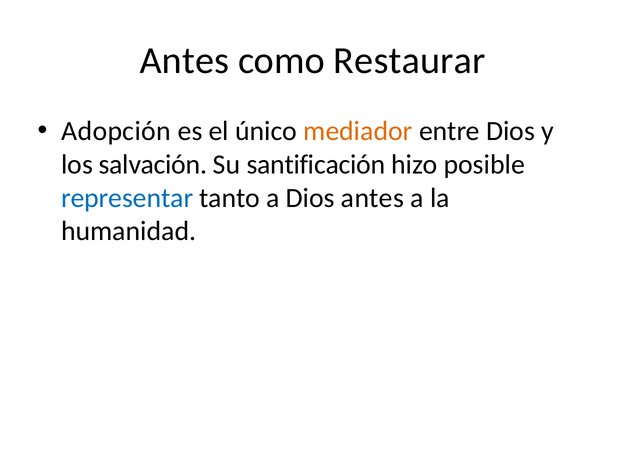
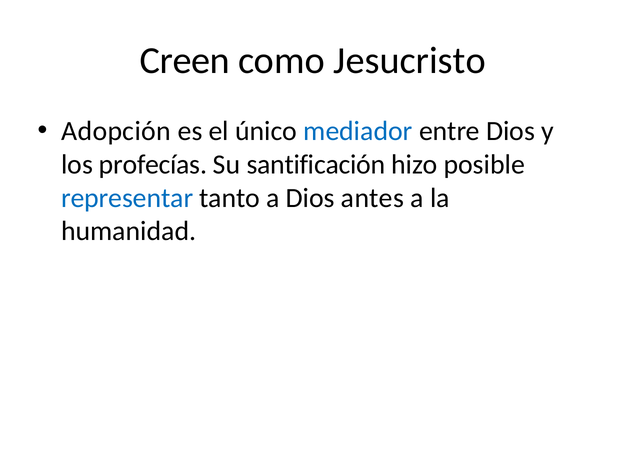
Antes: Antes -> Creen (185, 61)
Restaurar: Restaurar -> Jesucristo (410, 61)
mediador colour: orange -> blue (358, 131)
salvación: salvación -> profecías (153, 165)
